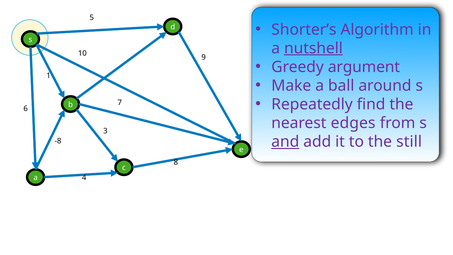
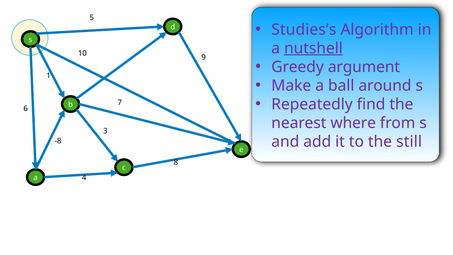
Shorter’s: Shorter’s -> Studies’s (304, 30)
edges: edges -> where (353, 123)
and underline: present -> none (285, 142)
